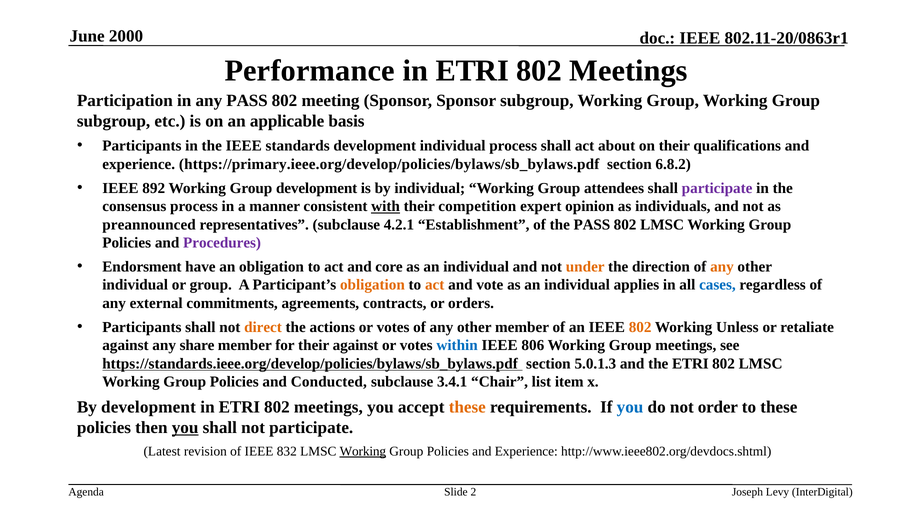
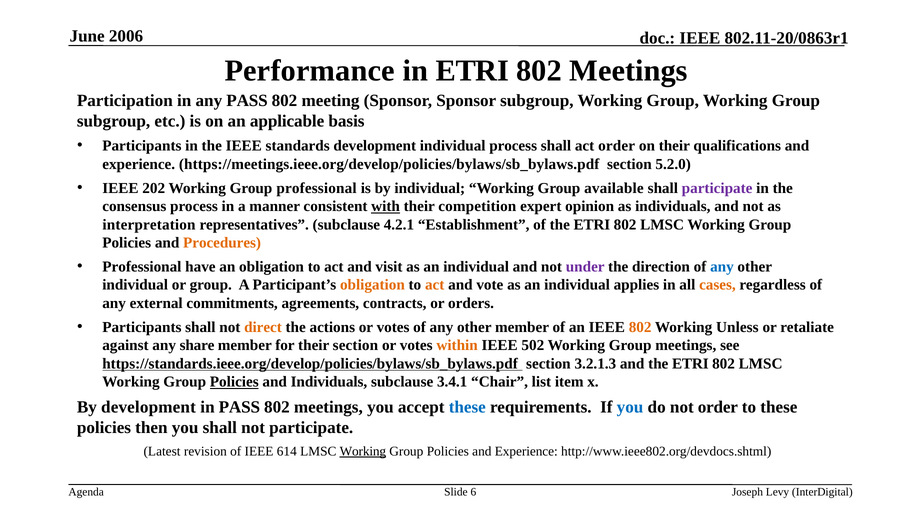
2000: 2000 -> 2006 (126, 36)
act about: about -> order (617, 146)
https://primary.ieee.org/develop/policies/bylaws/sb_bylaws.pdf: https://primary.ieee.org/develop/policies/bylaws/sb_bylaws.pdf -> https://meetings.ieee.org/develop/policies/bylaws/sb_bylaws.pdf (389, 164)
6.8.2: 6.8.2 -> 5.2.0 (673, 164)
892: 892 -> 202 (154, 188)
Group development: development -> professional (317, 188)
attendees: attendees -> available (614, 188)
preannounced: preannounced -> interpretation (149, 225)
of the PASS: PASS -> ETRI (592, 225)
Procedures colour: purple -> orange (222, 243)
Endorsment: Endorsment -> Professional (142, 267)
core: core -> visit (389, 267)
under colour: orange -> purple (585, 267)
any colour: orange -> blue (722, 267)
cases colour: blue -> orange (717, 285)
their against: against -> section (355, 346)
within colour: blue -> orange (457, 346)
806: 806 -> 502 (533, 346)
5.0.1.3: 5.0.1.3 -> 3.2.1.3 (595, 364)
Policies underline: none -> present (234, 382)
and Conducted: Conducted -> Individuals (329, 382)
ETRI: ETRI -> PASS (239, 407)
these colour: orange -> blue (467, 407)
you underline: present -> none (185, 428)
832: 832 -> 614 (287, 452)
2: 2 -> 6 (473, 493)
